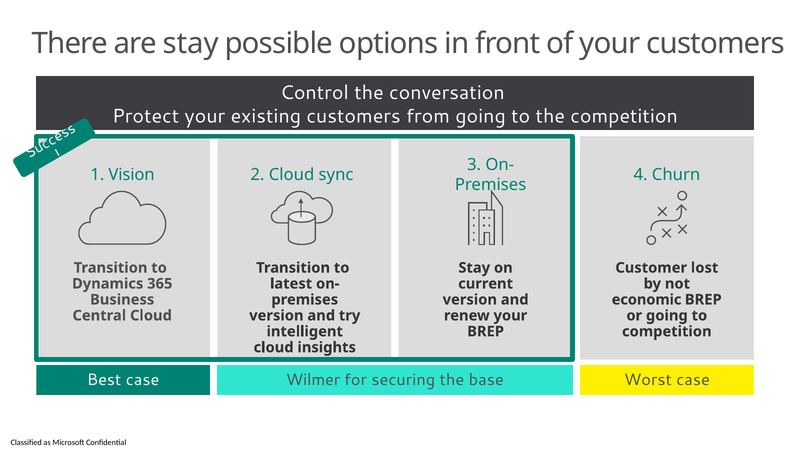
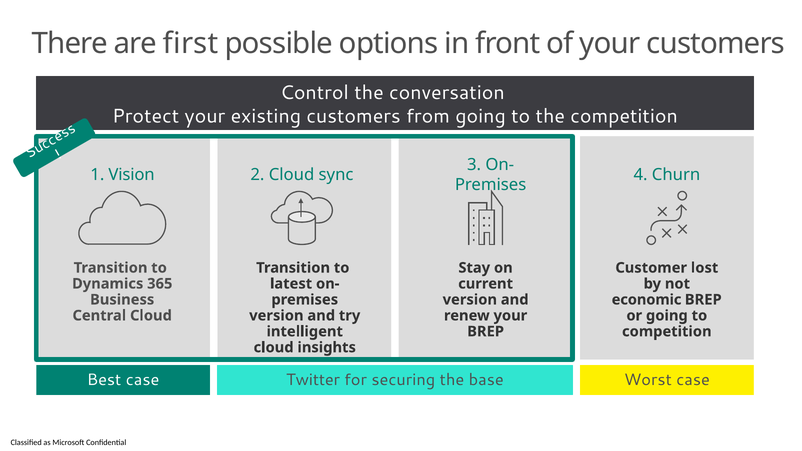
are stay: stay -> first (191, 44)
Wilmer: Wilmer -> Twitter (313, 380)
